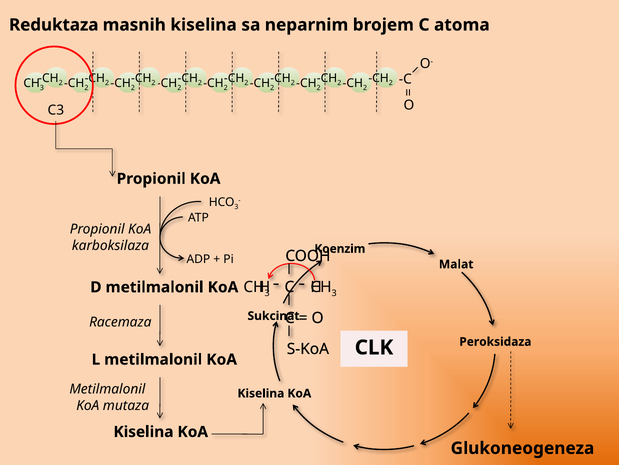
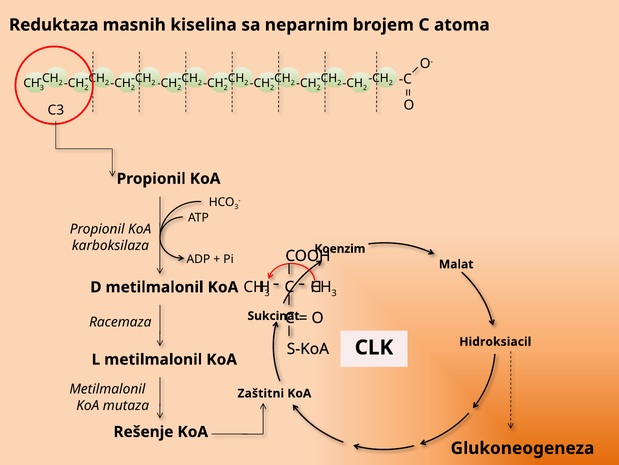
Peroksidaza: Peroksidaza -> Hidroksiacil (495, 341)
Kiselina: Kiselina -> Zaštitni (261, 393)
Kiselina: Kiselina -> Rešenje (143, 431)
